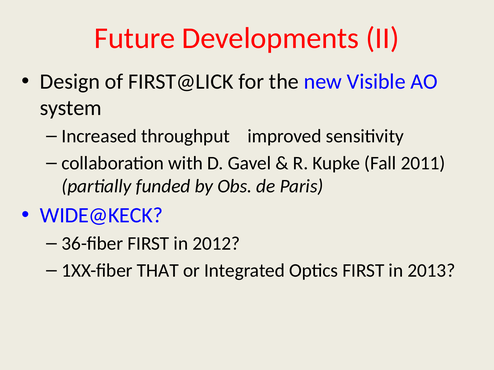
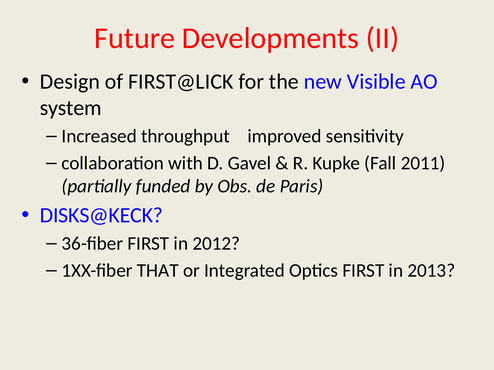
WIDE@KECK: WIDE@KECK -> DISKS@KECK (101, 216)
